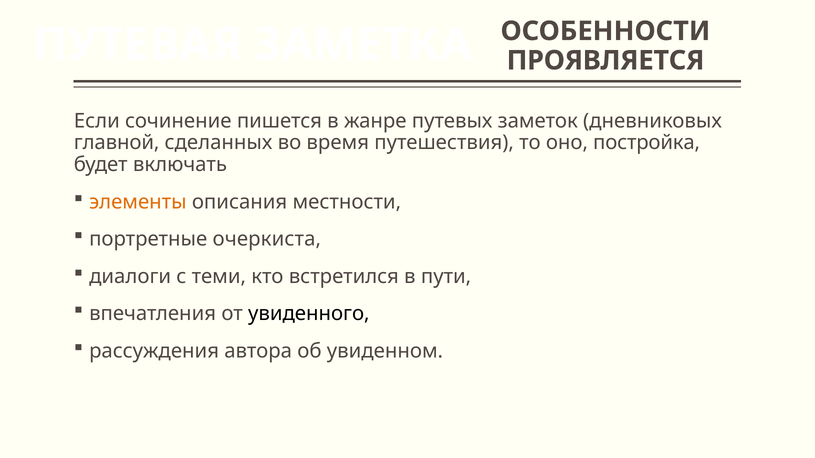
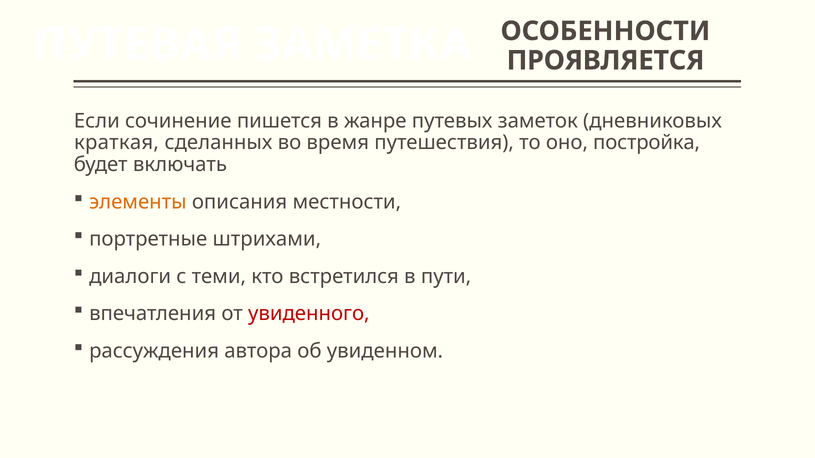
главной: главной -> краткая (116, 143)
очеркиста: очеркиста -> штрихами (267, 239)
увиденного colour: black -> red (309, 314)
